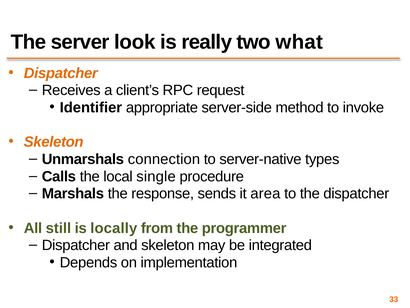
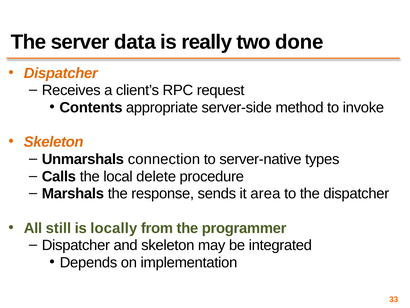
look: look -> data (135, 42)
what: what -> done (299, 42)
Identifier: Identifier -> Contents (91, 107)
single: single -> delete (156, 176)
